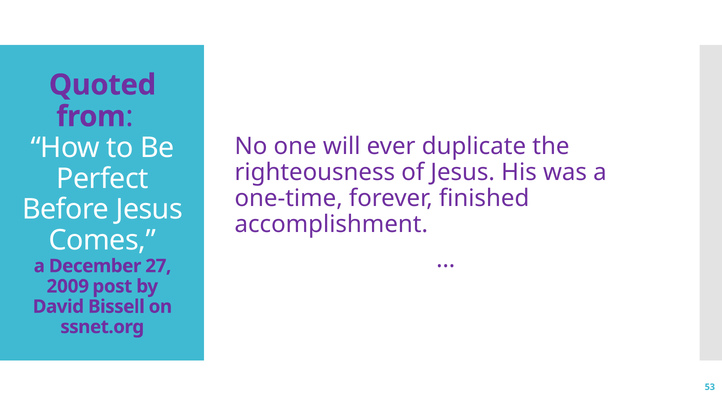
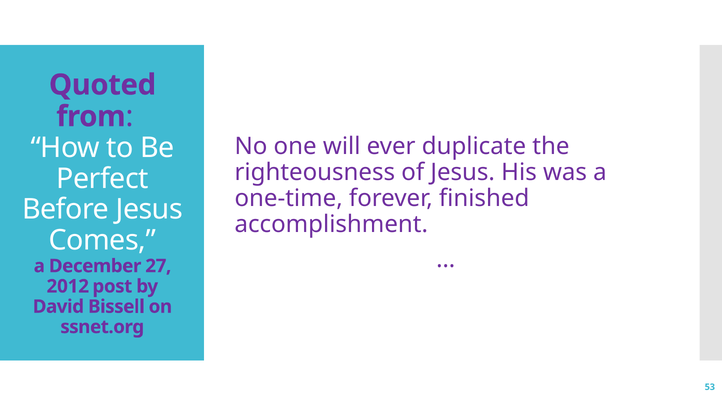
2009: 2009 -> 2012 (68, 286)
